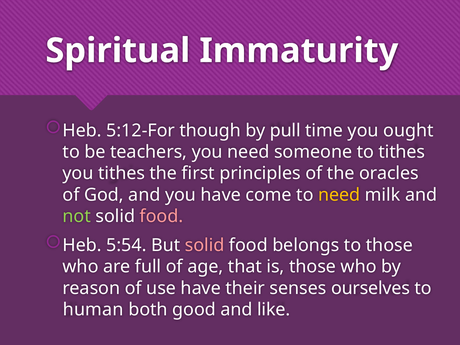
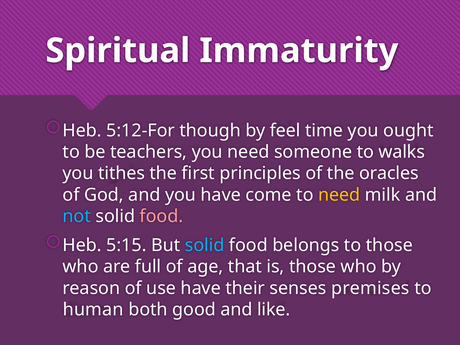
pull: pull -> feel (285, 130)
to tithes: tithes -> walks (402, 152)
not colour: light green -> light blue (77, 216)
5:54: 5:54 -> 5:15 (126, 245)
solid colour: pink -> light blue (205, 245)
ourselves: ourselves -> premises (370, 288)
